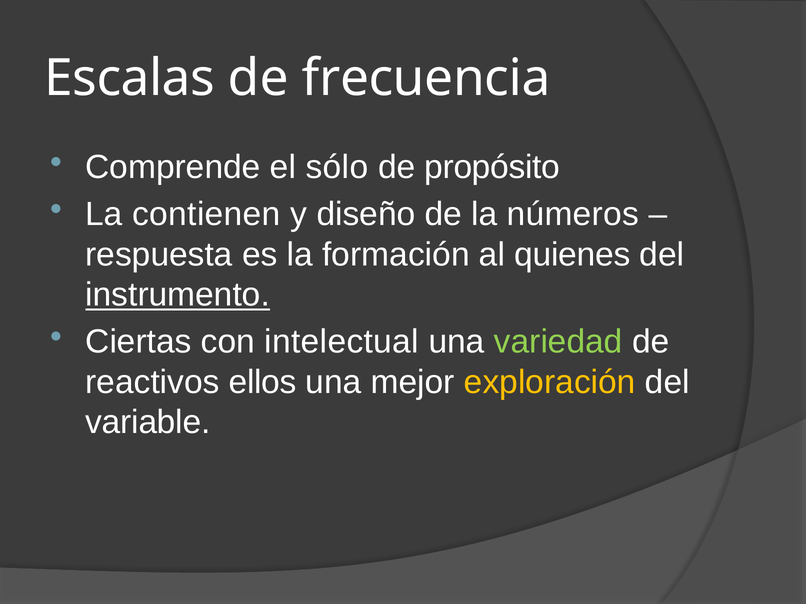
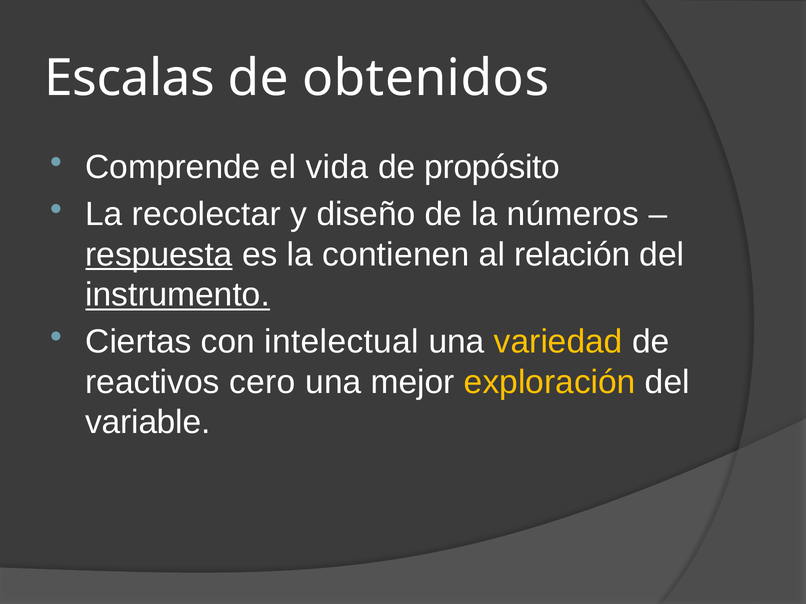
frecuencia: frecuencia -> obtenidos (426, 78)
sólo: sólo -> vida (337, 168)
contienen: contienen -> recolectar (206, 215)
respuesta underline: none -> present (159, 255)
formación: formación -> contienen (396, 255)
quienes: quienes -> relación (572, 255)
variedad colour: light green -> yellow (558, 342)
ellos: ellos -> cero (262, 382)
